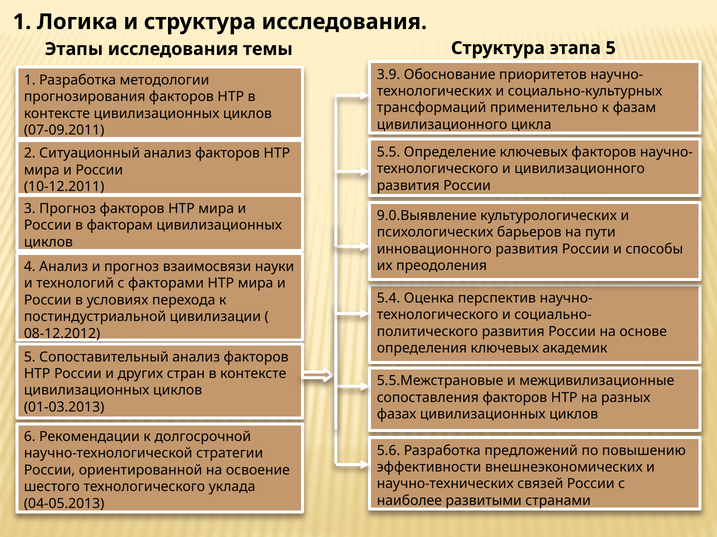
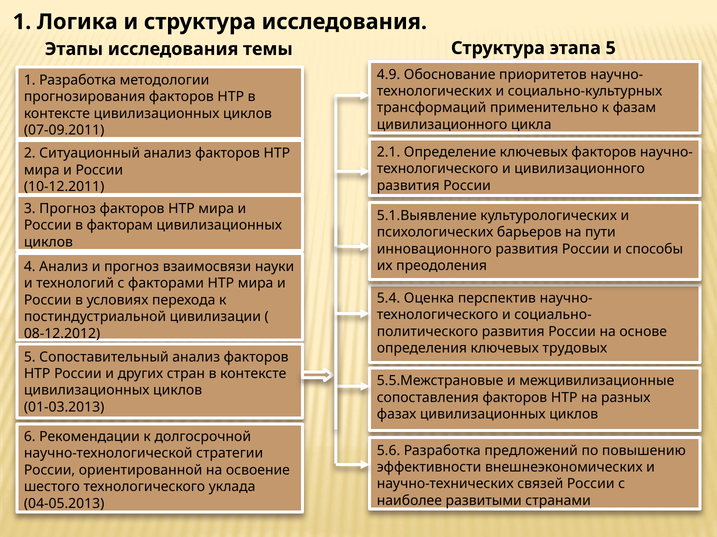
3.9: 3.9 -> 4.9 (389, 75)
5.5: 5.5 -> 2.1 (389, 152)
9.0.Выявление: 9.0.Выявление -> 5.1.Выявление (427, 216)
академик: академик -> трудовых (575, 349)
